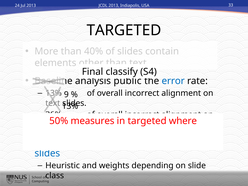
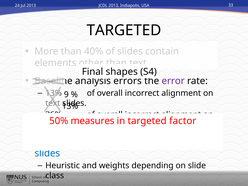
Final classify: classify -> shapes (122, 72)
public: public -> errors (128, 81)
error colour: blue -> purple (173, 81)
where: where -> factor (183, 121)
